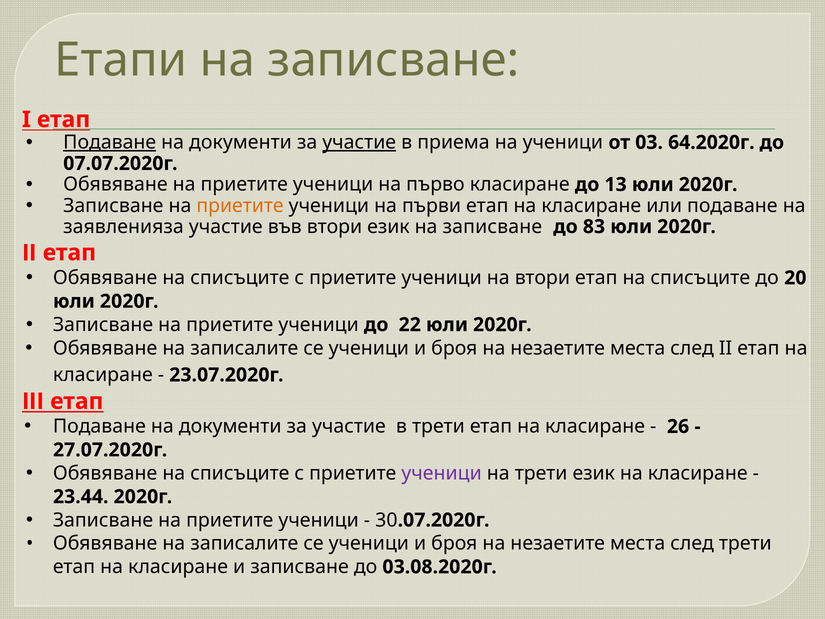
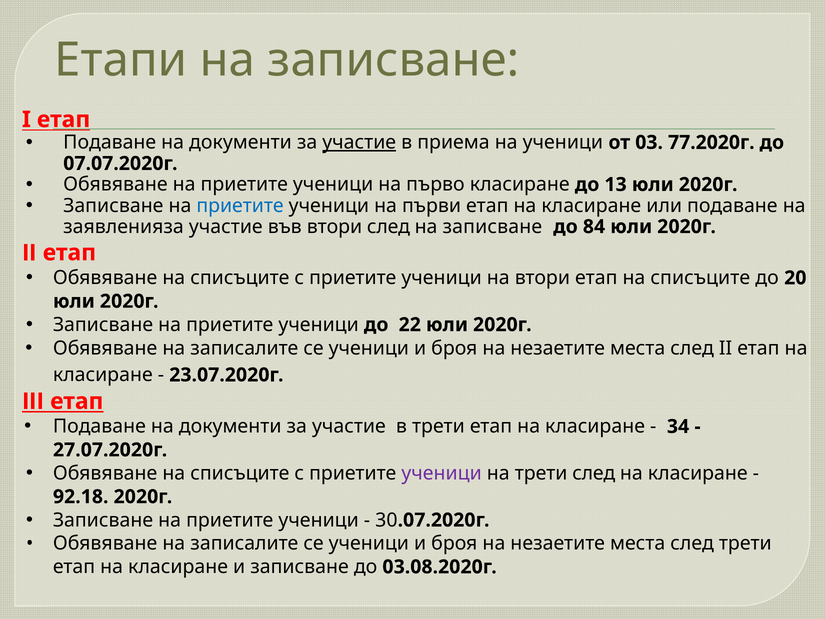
Подаване underline: present -> none (110, 142)
64.2020г: 64.2020г -> 77.2020г (711, 142)
приетите colour: orange -> blue (240, 206)
втори език: език -> след (388, 227)
83: 83 -> 84 (594, 227)
26: 26 -> 34 (678, 426)
трети език: език -> след (594, 473)
23.44: 23.44 -> 92.18 (81, 497)
